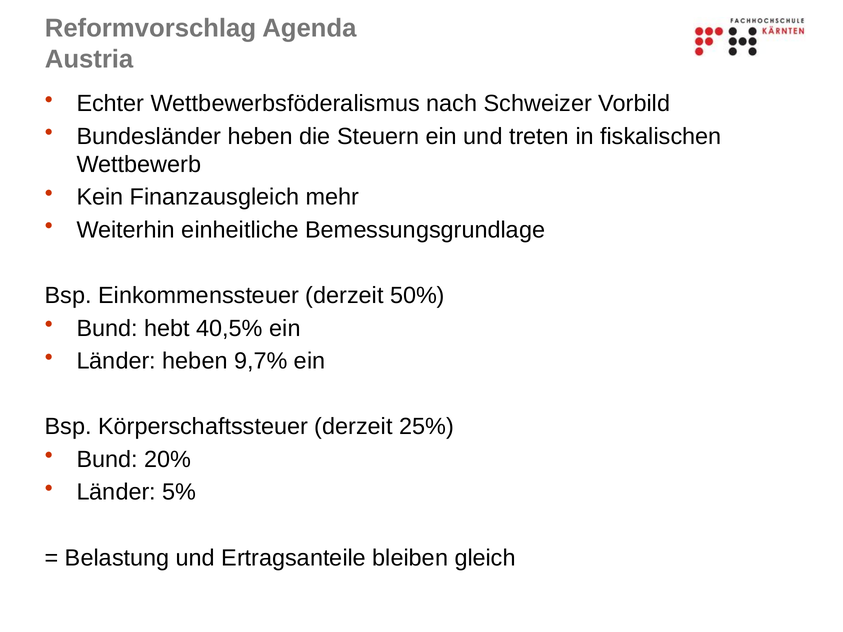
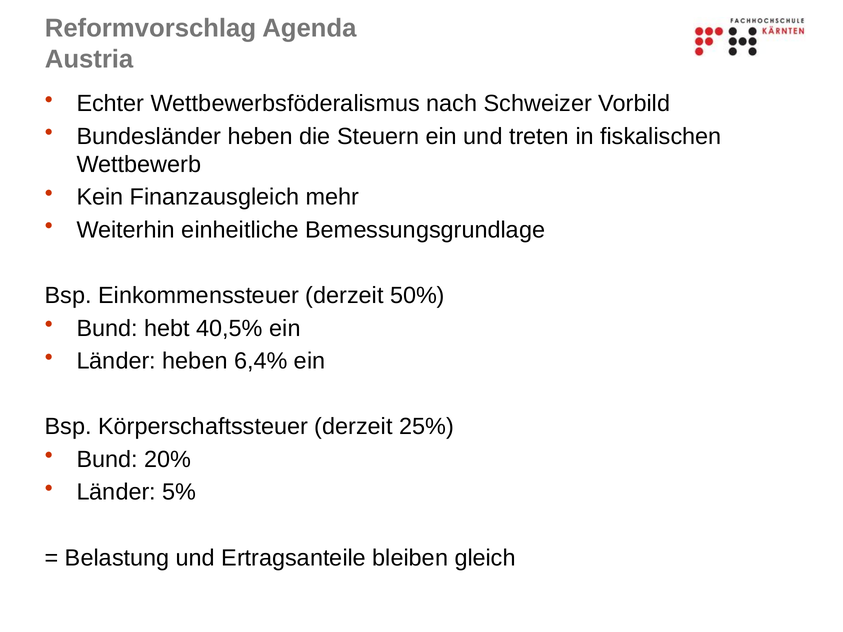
9,7%: 9,7% -> 6,4% (261, 361)
